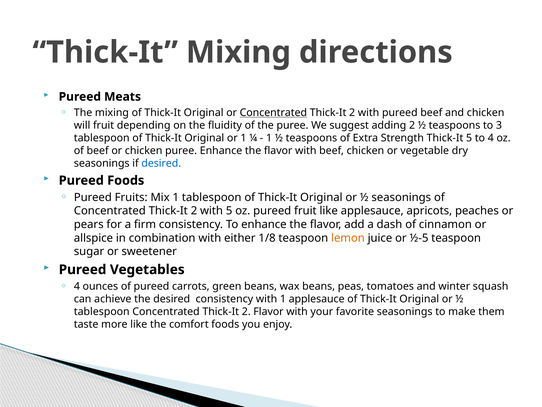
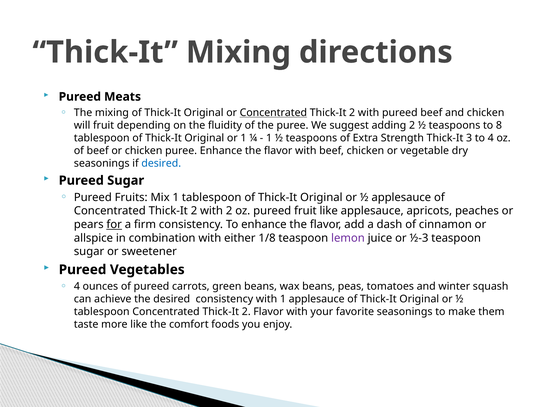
3: 3 -> 8 (499, 125)
Thick-It 5: 5 -> 3 (469, 138)
Pureed Foods: Foods -> Sugar (126, 180)
½ seasonings: seasonings -> applesauce (401, 197)
with 5: 5 -> 2 (229, 211)
for underline: none -> present (114, 224)
lemon colour: orange -> purple (348, 238)
½-5: ½-5 -> ½-3 (419, 238)
